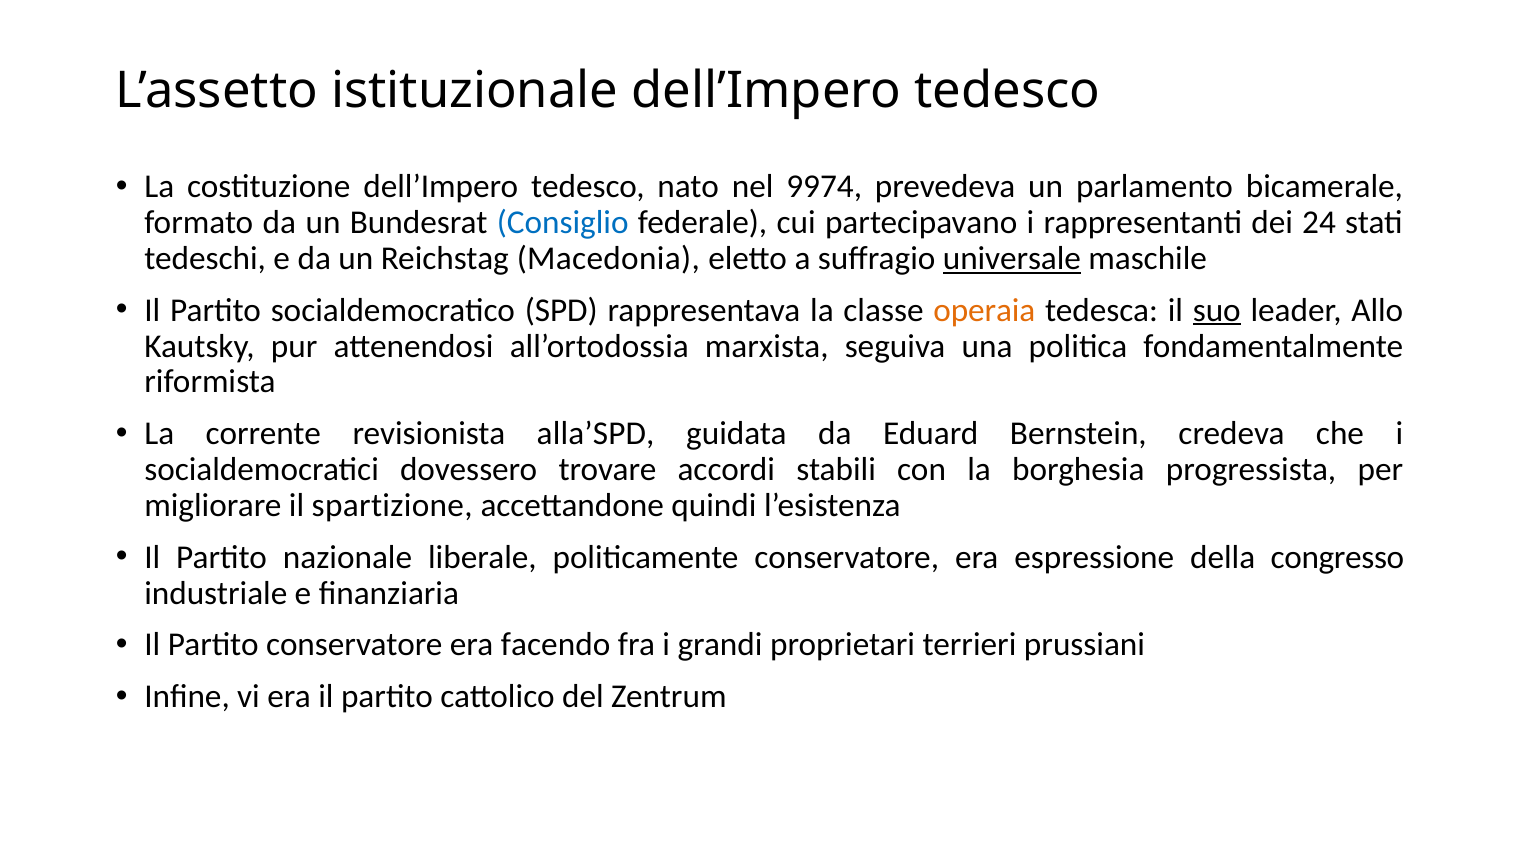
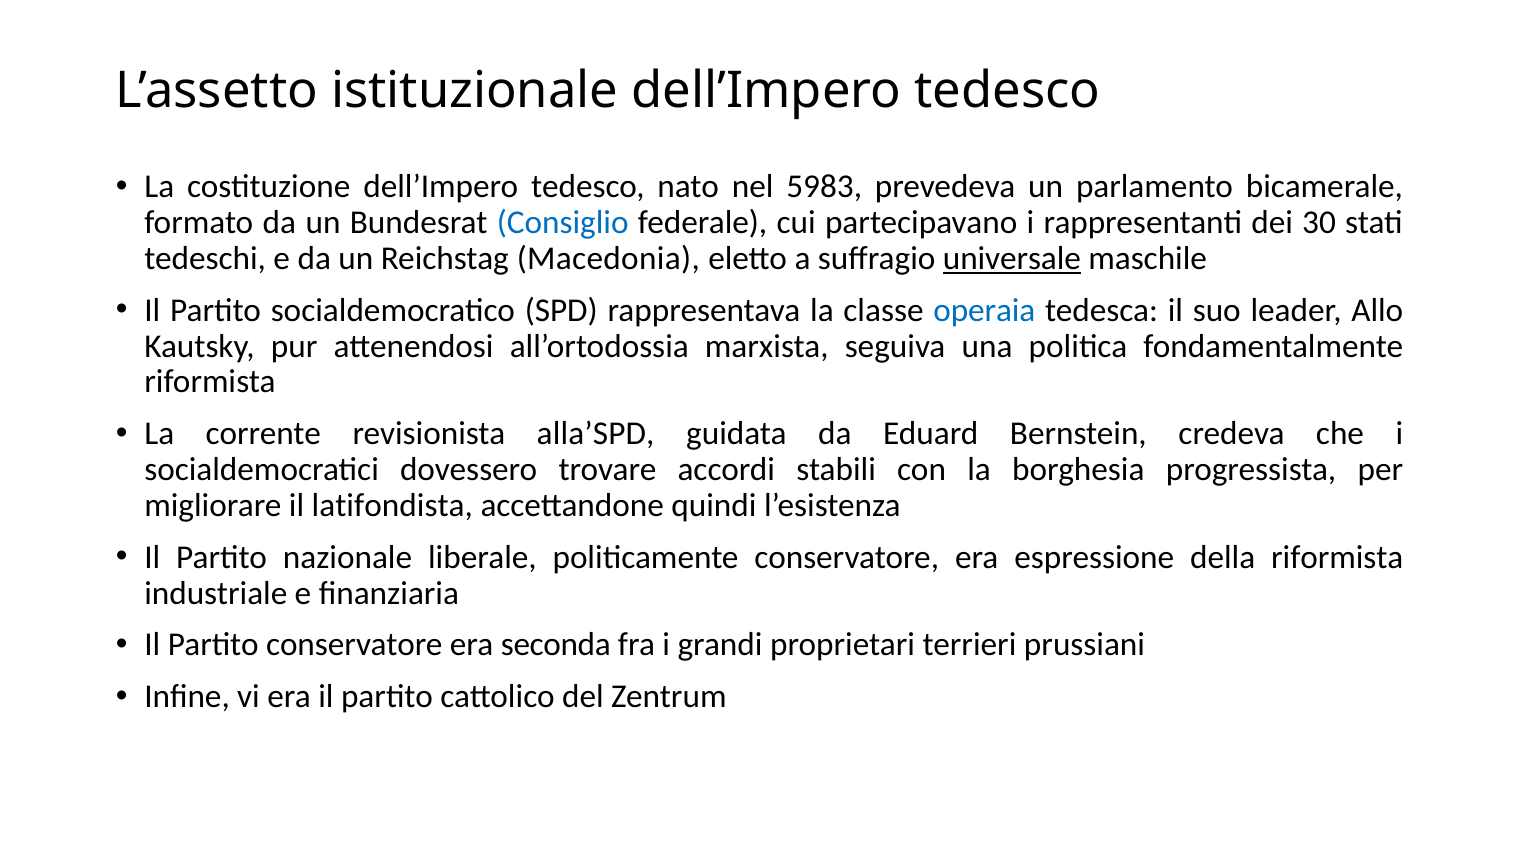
9974: 9974 -> 5983 (824, 187)
24: 24 -> 30 (1319, 222)
operaia colour: orange -> blue (984, 310)
suo underline: present -> none (1217, 310)
spartizione: spartizione -> latifondista (392, 506)
della congresso: congresso -> riformista (1337, 557)
facendo: facendo -> seconda (556, 645)
